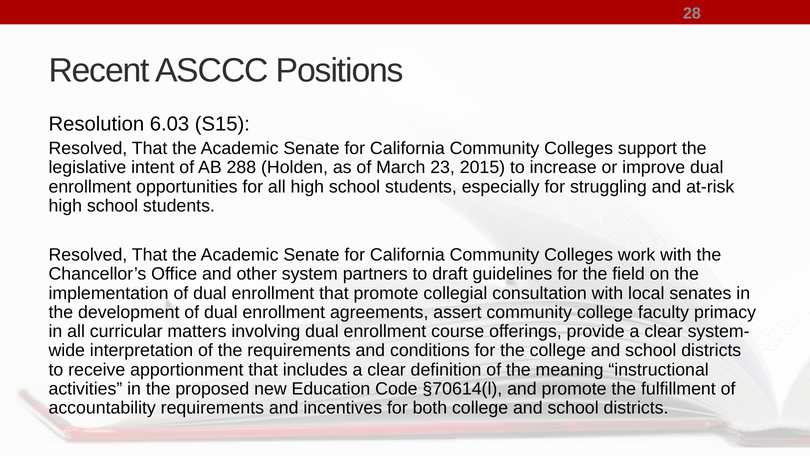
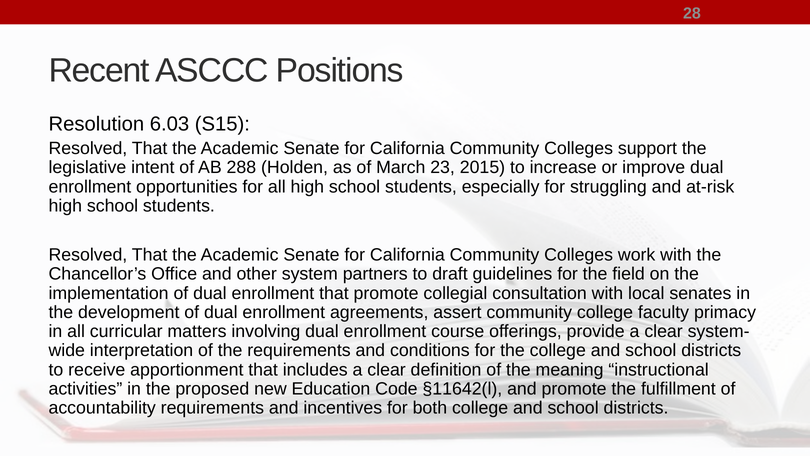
§70614(l: §70614(l -> §11642(l (462, 389)
